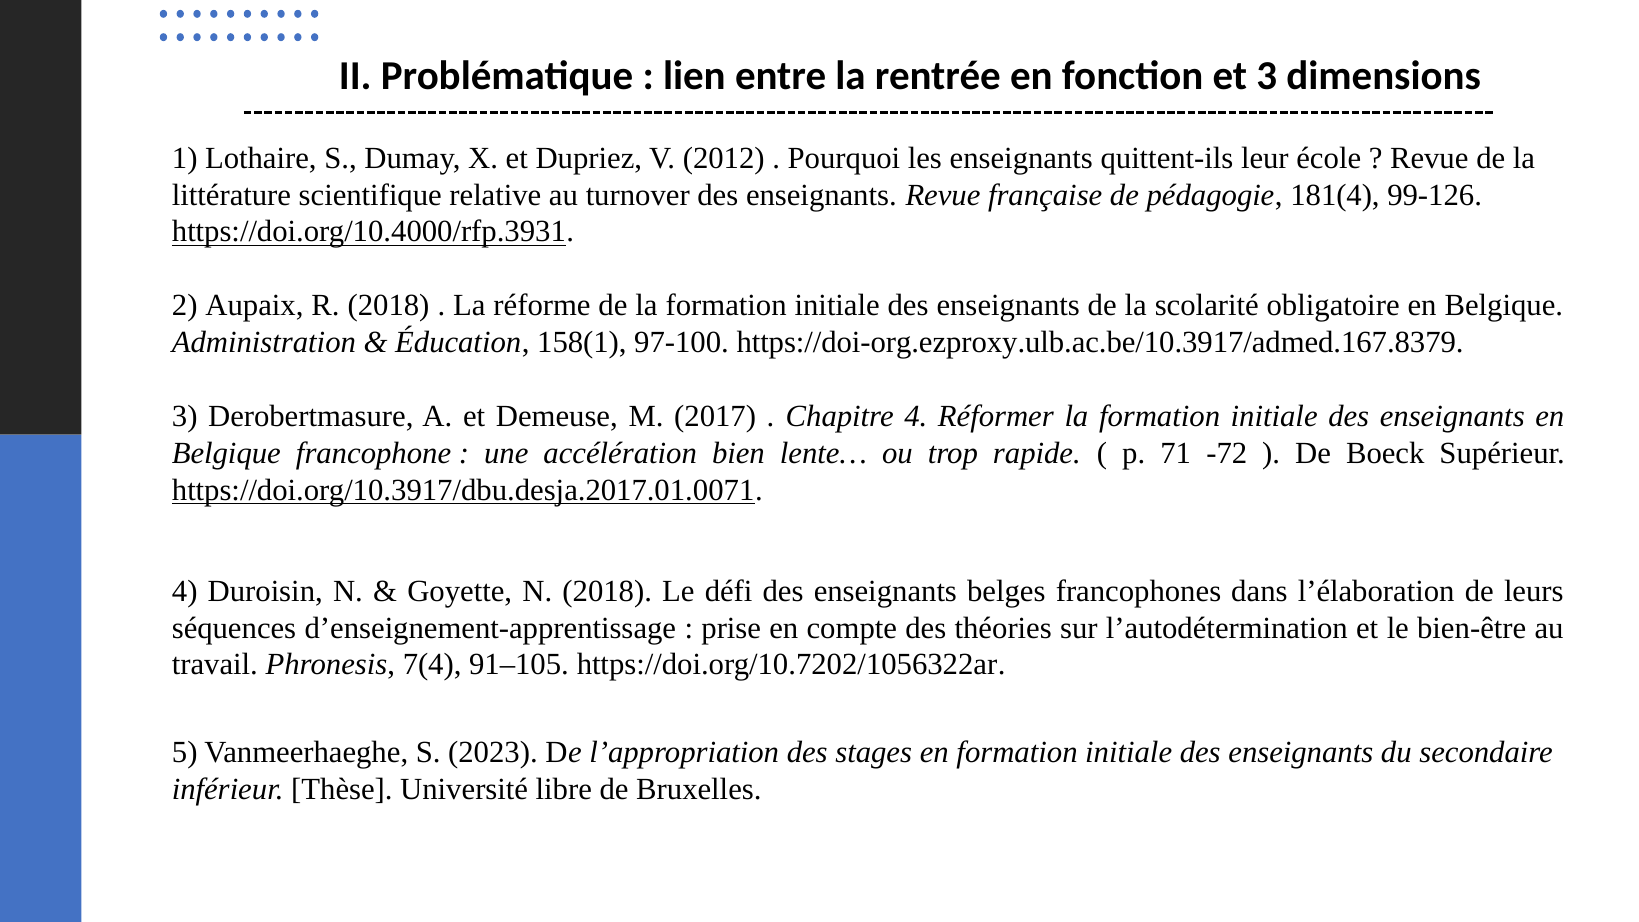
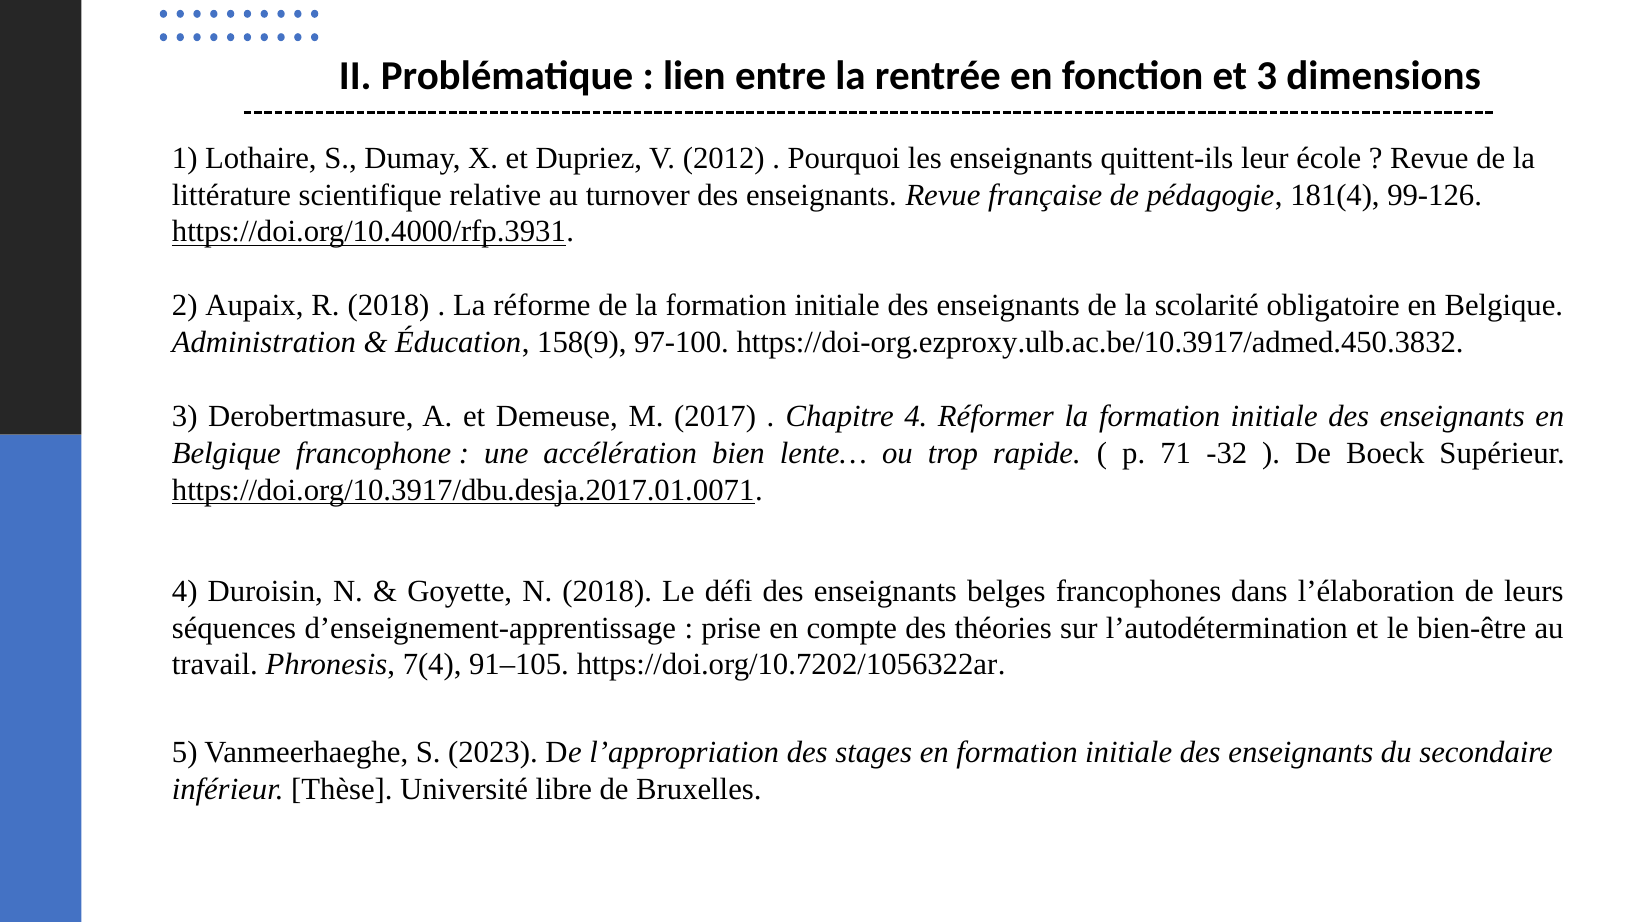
158(1: 158(1 -> 158(9 (582, 342)
https://doi-org.ezproxy.ulb.ac.be/10.3917/admed.167.8379: https://doi-org.ezproxy.ulb.ac.be/10.3917/admed.167.8379 -> https://doi-org.ezproxy.ulb.ac.be/10.3917/admed.450.3832 (1100, 342)
-72: -72 -> -32 (1227, 453)
